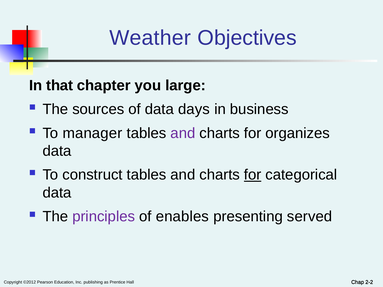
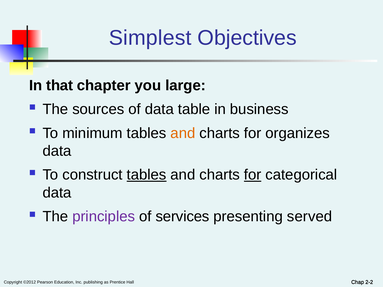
Weather: Weather -> Simplest (150, 38)
days: days -> table (194, 109)
manager: manager -> minimum (92, 133)
and colour: purple -> orange (183, 133)
tables underline: none -> present (147, 175)
enables: enables -> services (183, 217)
